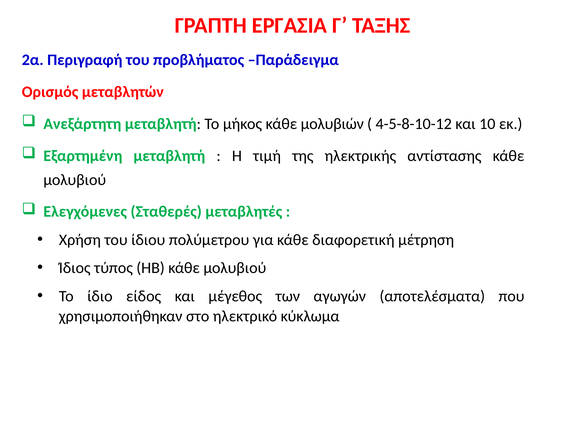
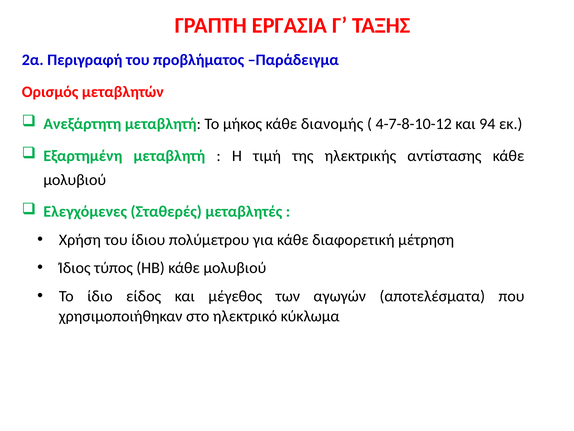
μολυβιών: μολυβιών -> διανομής (332, 124)
4-5-8-10-12: 4-5-8-10-12 -> 4-7-8-10-12 (414, 124)
10: 10 -> 94 (487, 124)
